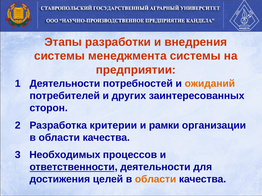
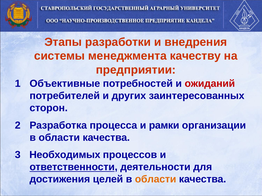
менеджмента системы: системы -> качеству (195, 56)
Деятельности: Деятельности -> Объективные (65, 84)
ожиданий colour: orange -> red (210, 84)
критерии: критерии -> процесса (113, 126)
